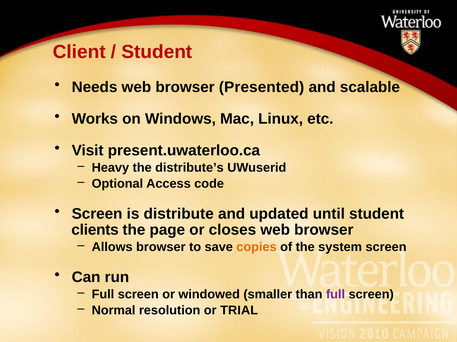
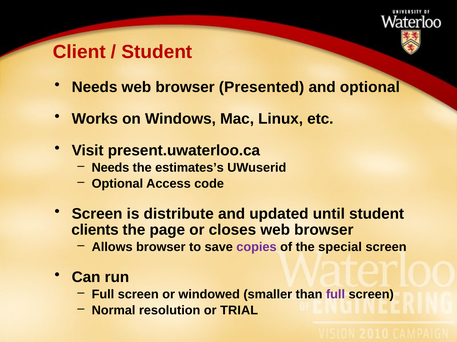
and scalable: scalable -> optional (370, 87)
Heavy: Heavy -> Needs (110, 168)
distribute’s: distribute’s -> estimates’s (189, 168)
copies colour: orange -> purple (257, 247)
system: system -> special (340, 247)
